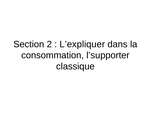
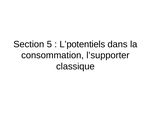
2: 2 -> 5 (49, 44)
L’expliquer: L’expliquer -> L’potentiels (82, 44)
